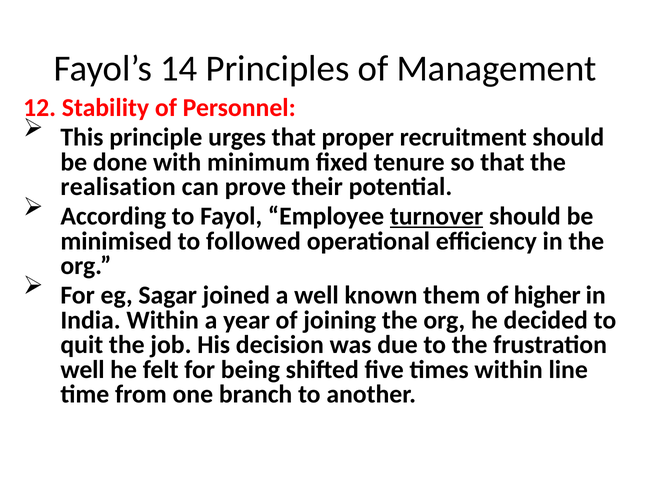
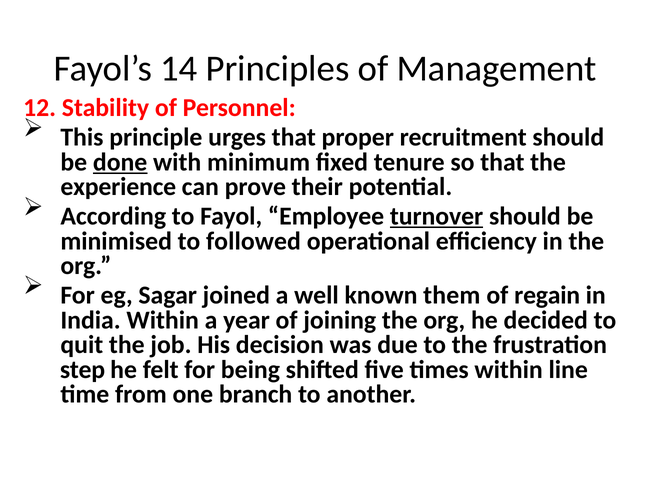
done underline: none -> present (120, 162)
realisation: realisation -> experience (118, 187)
higher: higher -> regain (547, 295)
well: well -> step (83, 369)
